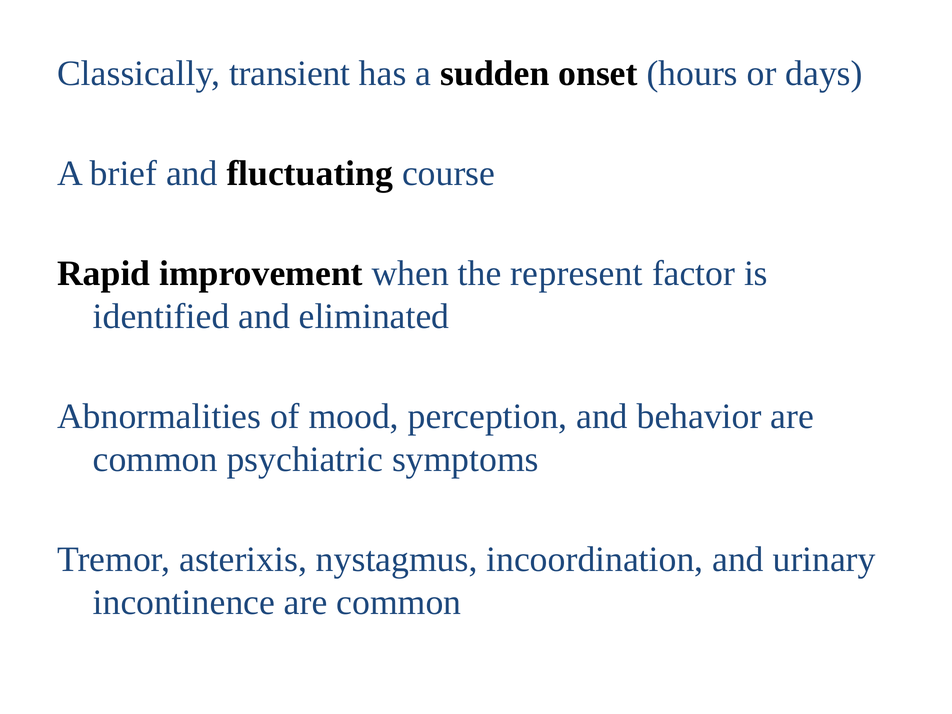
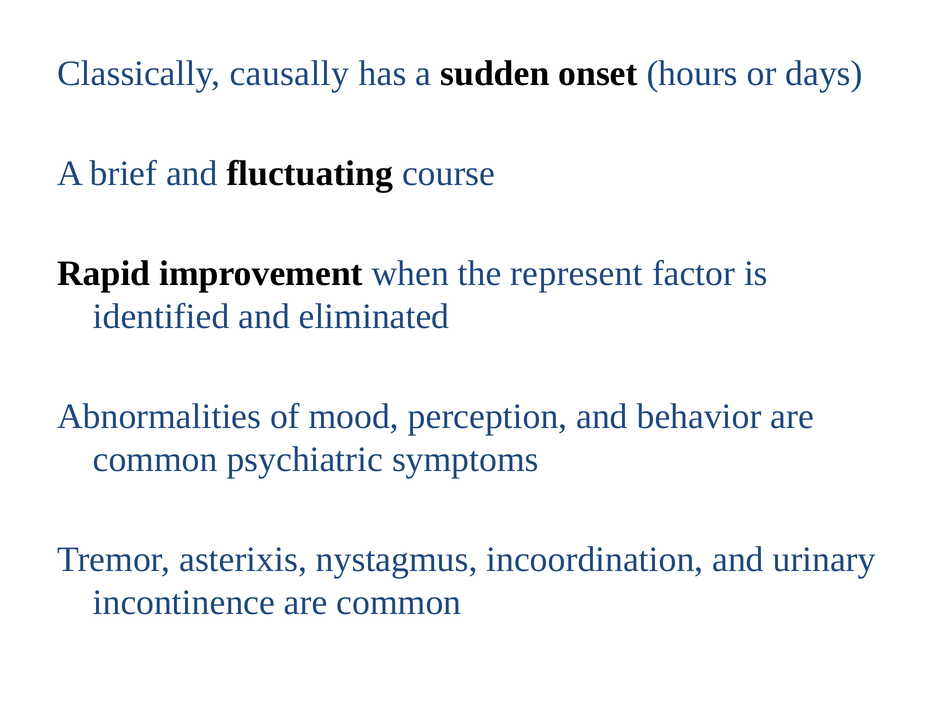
transient: transient -> causally (289, 73)
